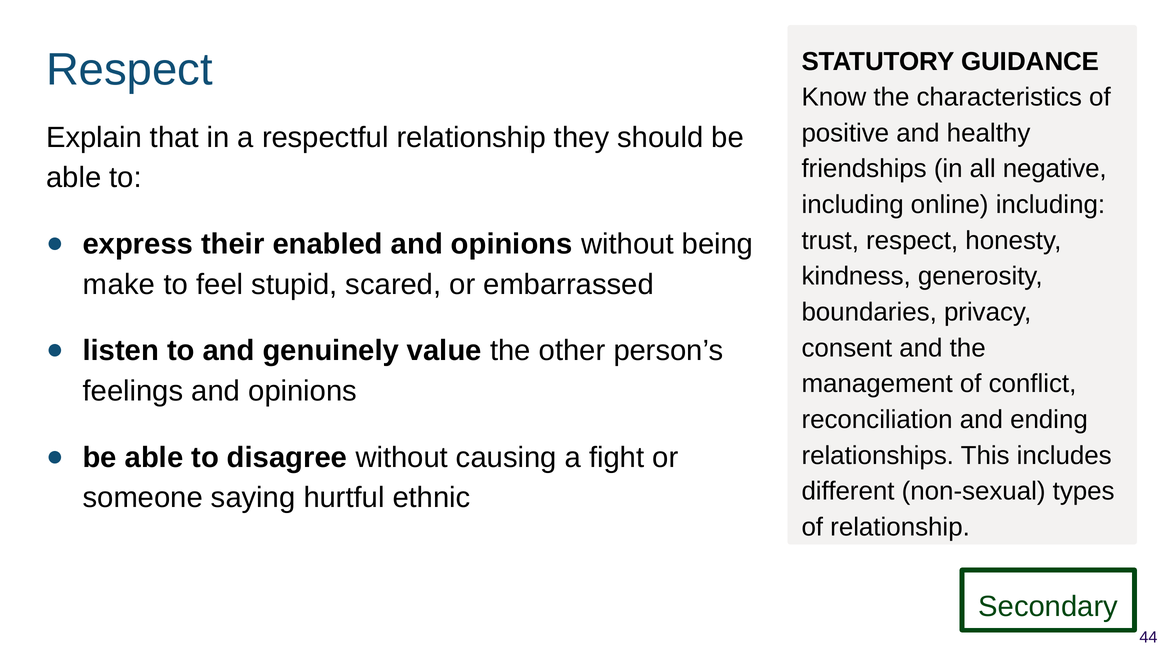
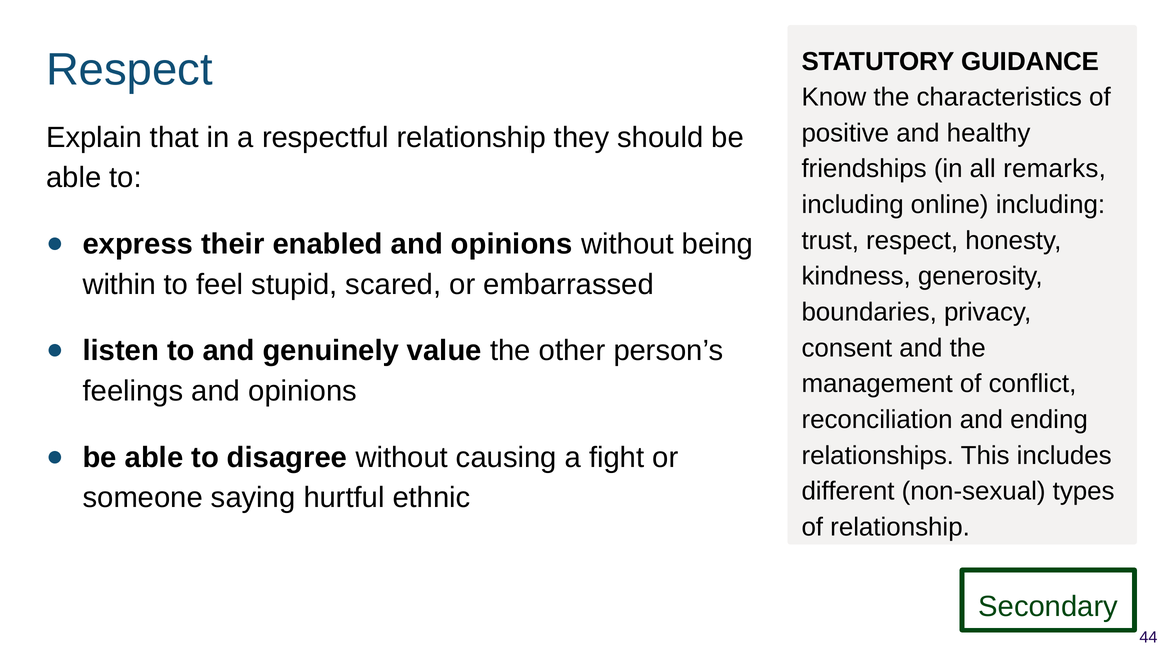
negative: negative -> remarks (1055, 169)
make: make -> within (119, 284)
